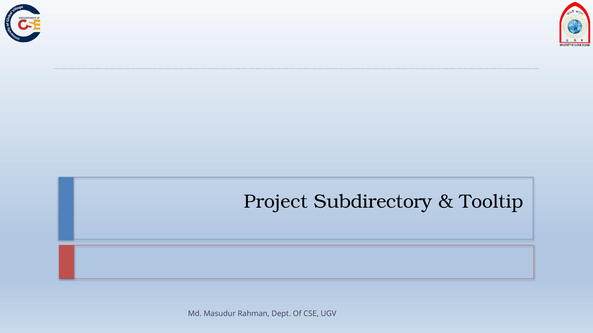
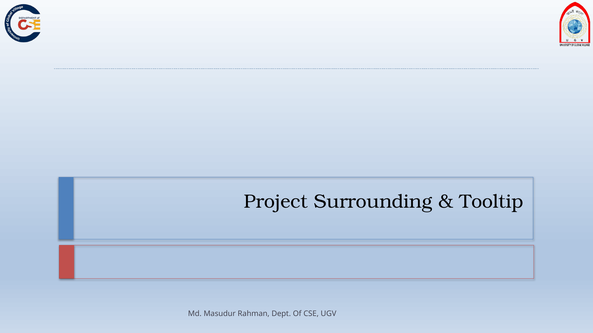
Subdirectory: Subdirectory -> Surrounding (373, 202)
